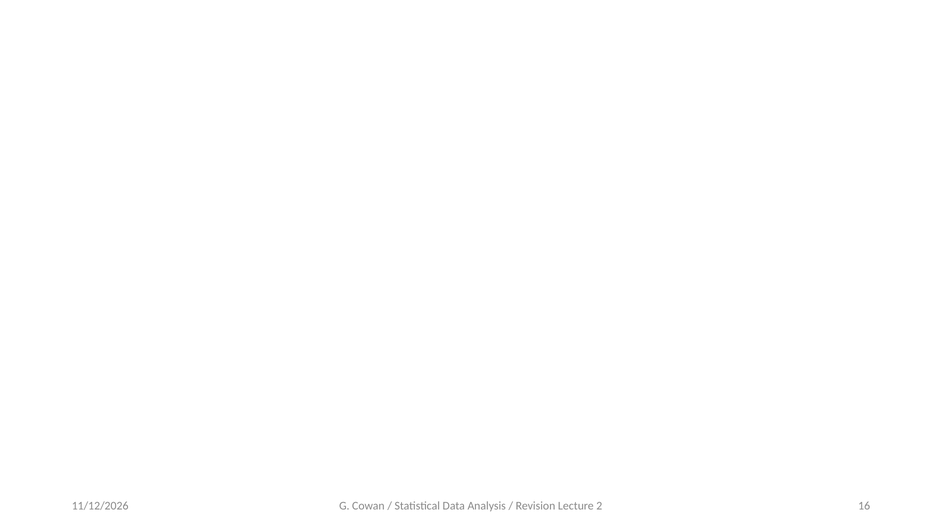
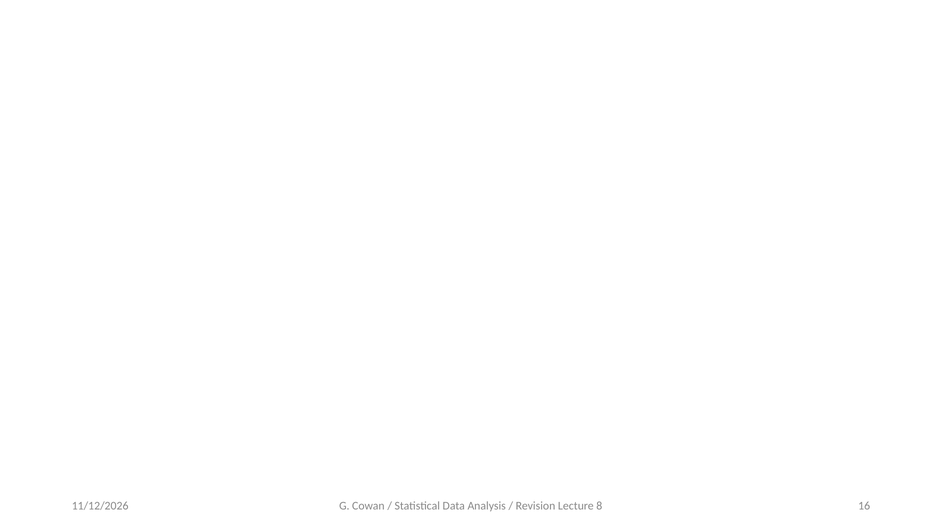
2: 2 -> 8 (599, 506)
